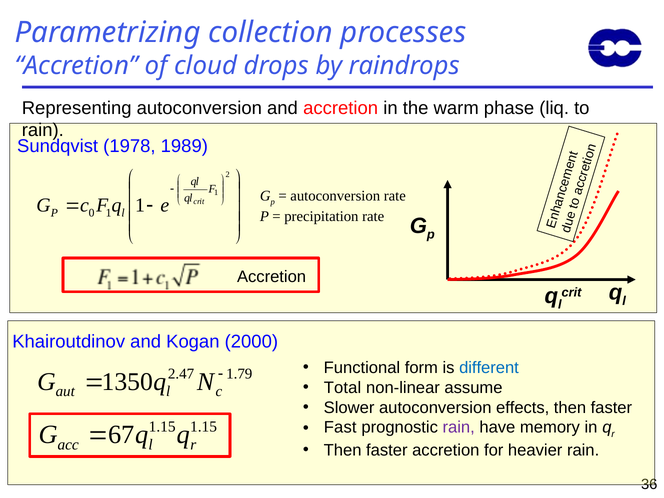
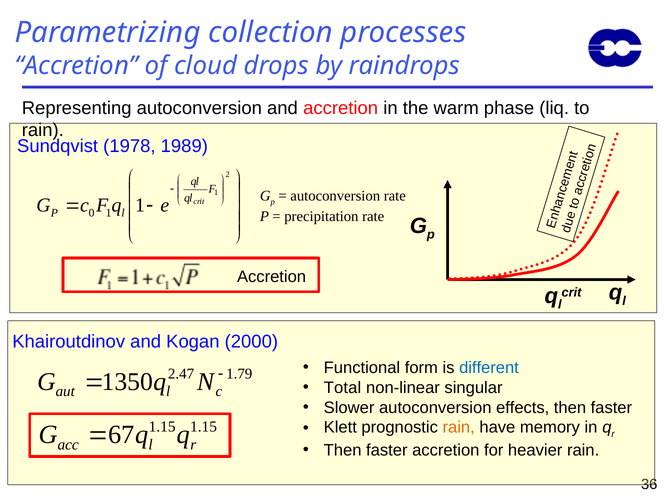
assume: assume -> singular (474, 388)
Fast: Fast -> Klett (340, 427)
rain colour: purple -> orange (459, 427)
